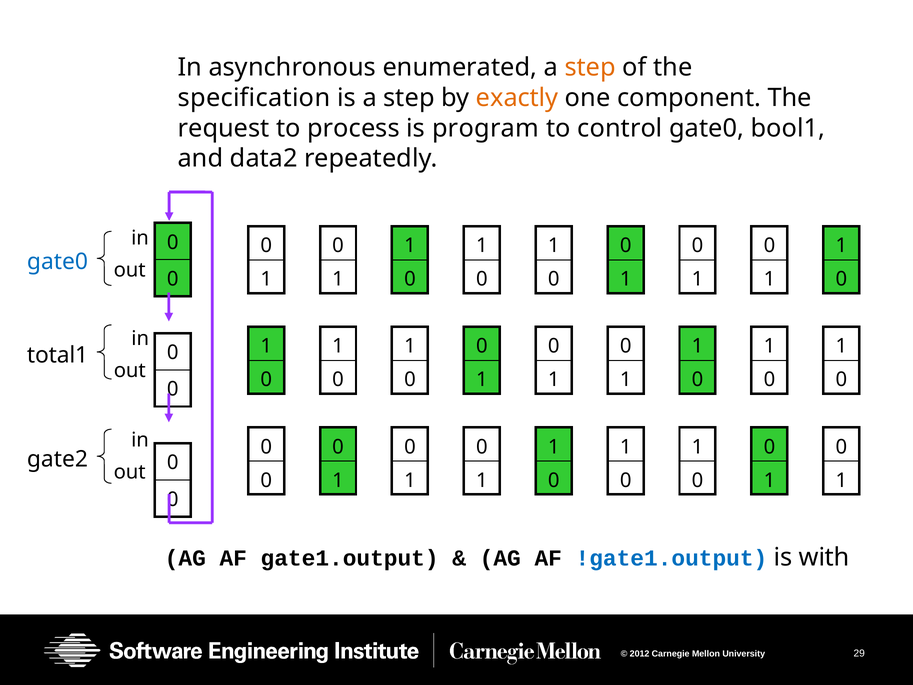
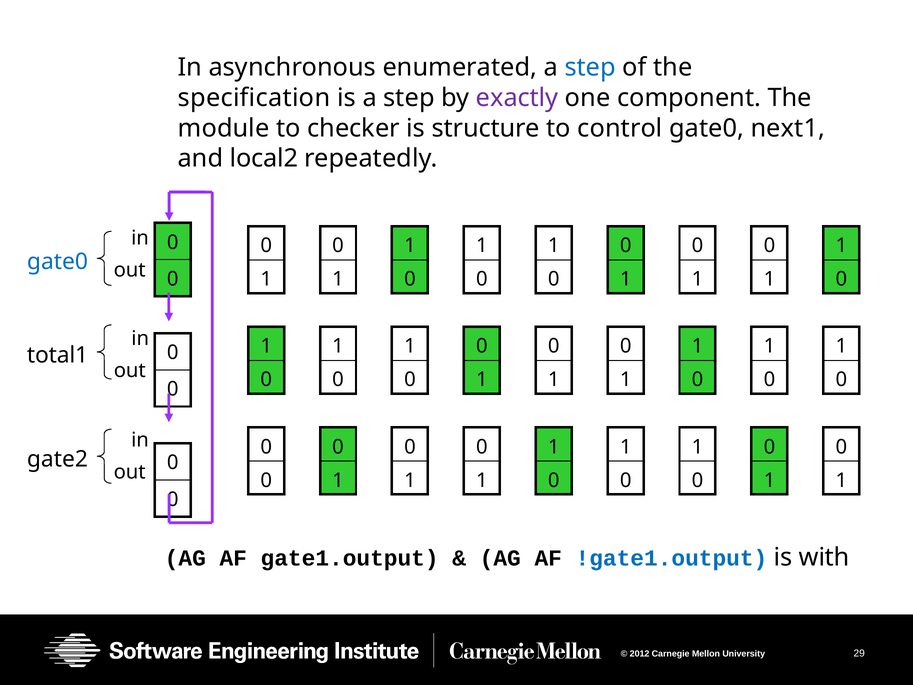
step colour: orange -> blue (590, 67)
exactly colour: orange -> purple (517, 98)
request: request -> module (224, 128)
process: process -> checker (354, 128)
program: program -> structure (486, 128)
bool1: bool1 -> next1 (788, 128)
data2: data2 -> local2 (264, 159)
